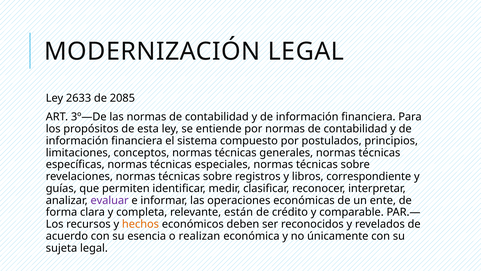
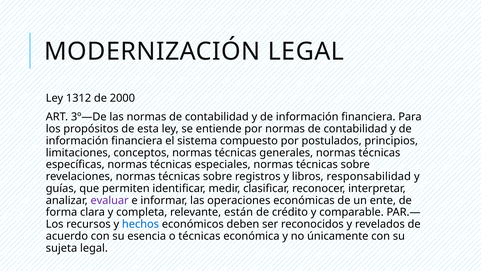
2633: 2633 -> 1312 (79, 98)
2085: 2085 -> 2000 (122, 98)
correspondiente: correspondiente -> responsabilidad (369, 176)
hechos colour: orange -> blue (140, 224)
o realizan: realizan -> técnicas (199, 236)
